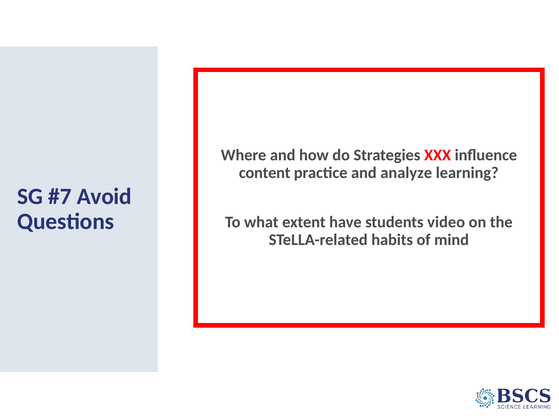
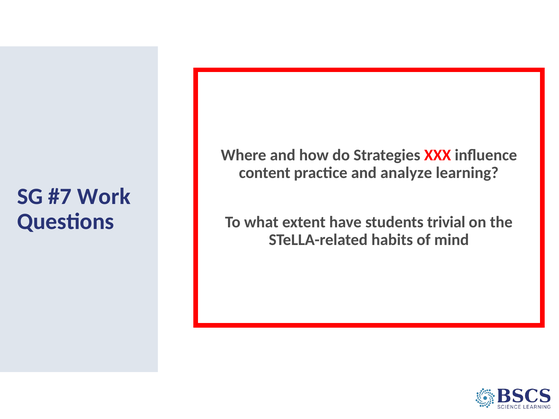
Avoid: Avoid -> Work (104, 197)
video: video -> trivial (446, 222)
